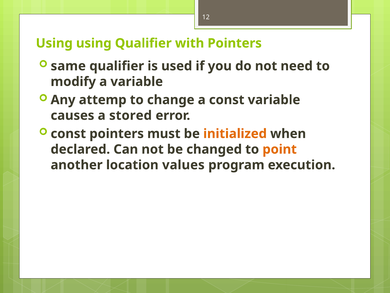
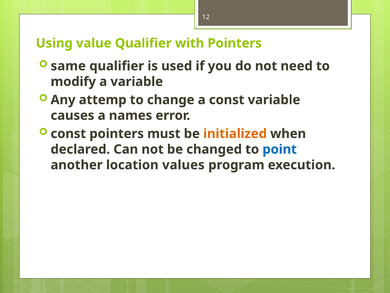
Using using: using -> value (94, 43)
stored: stored -> names (131, 115)
point colour: orange -> blue (280, 149)
